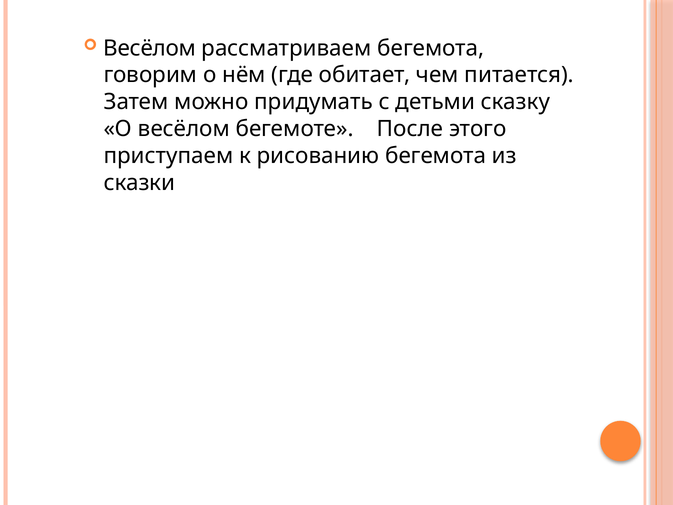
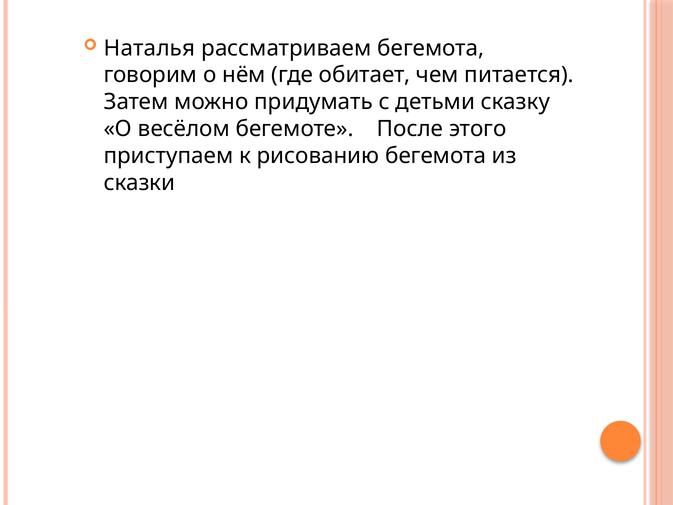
Весёлом: Весёлом -> Наталья (149, 48)
